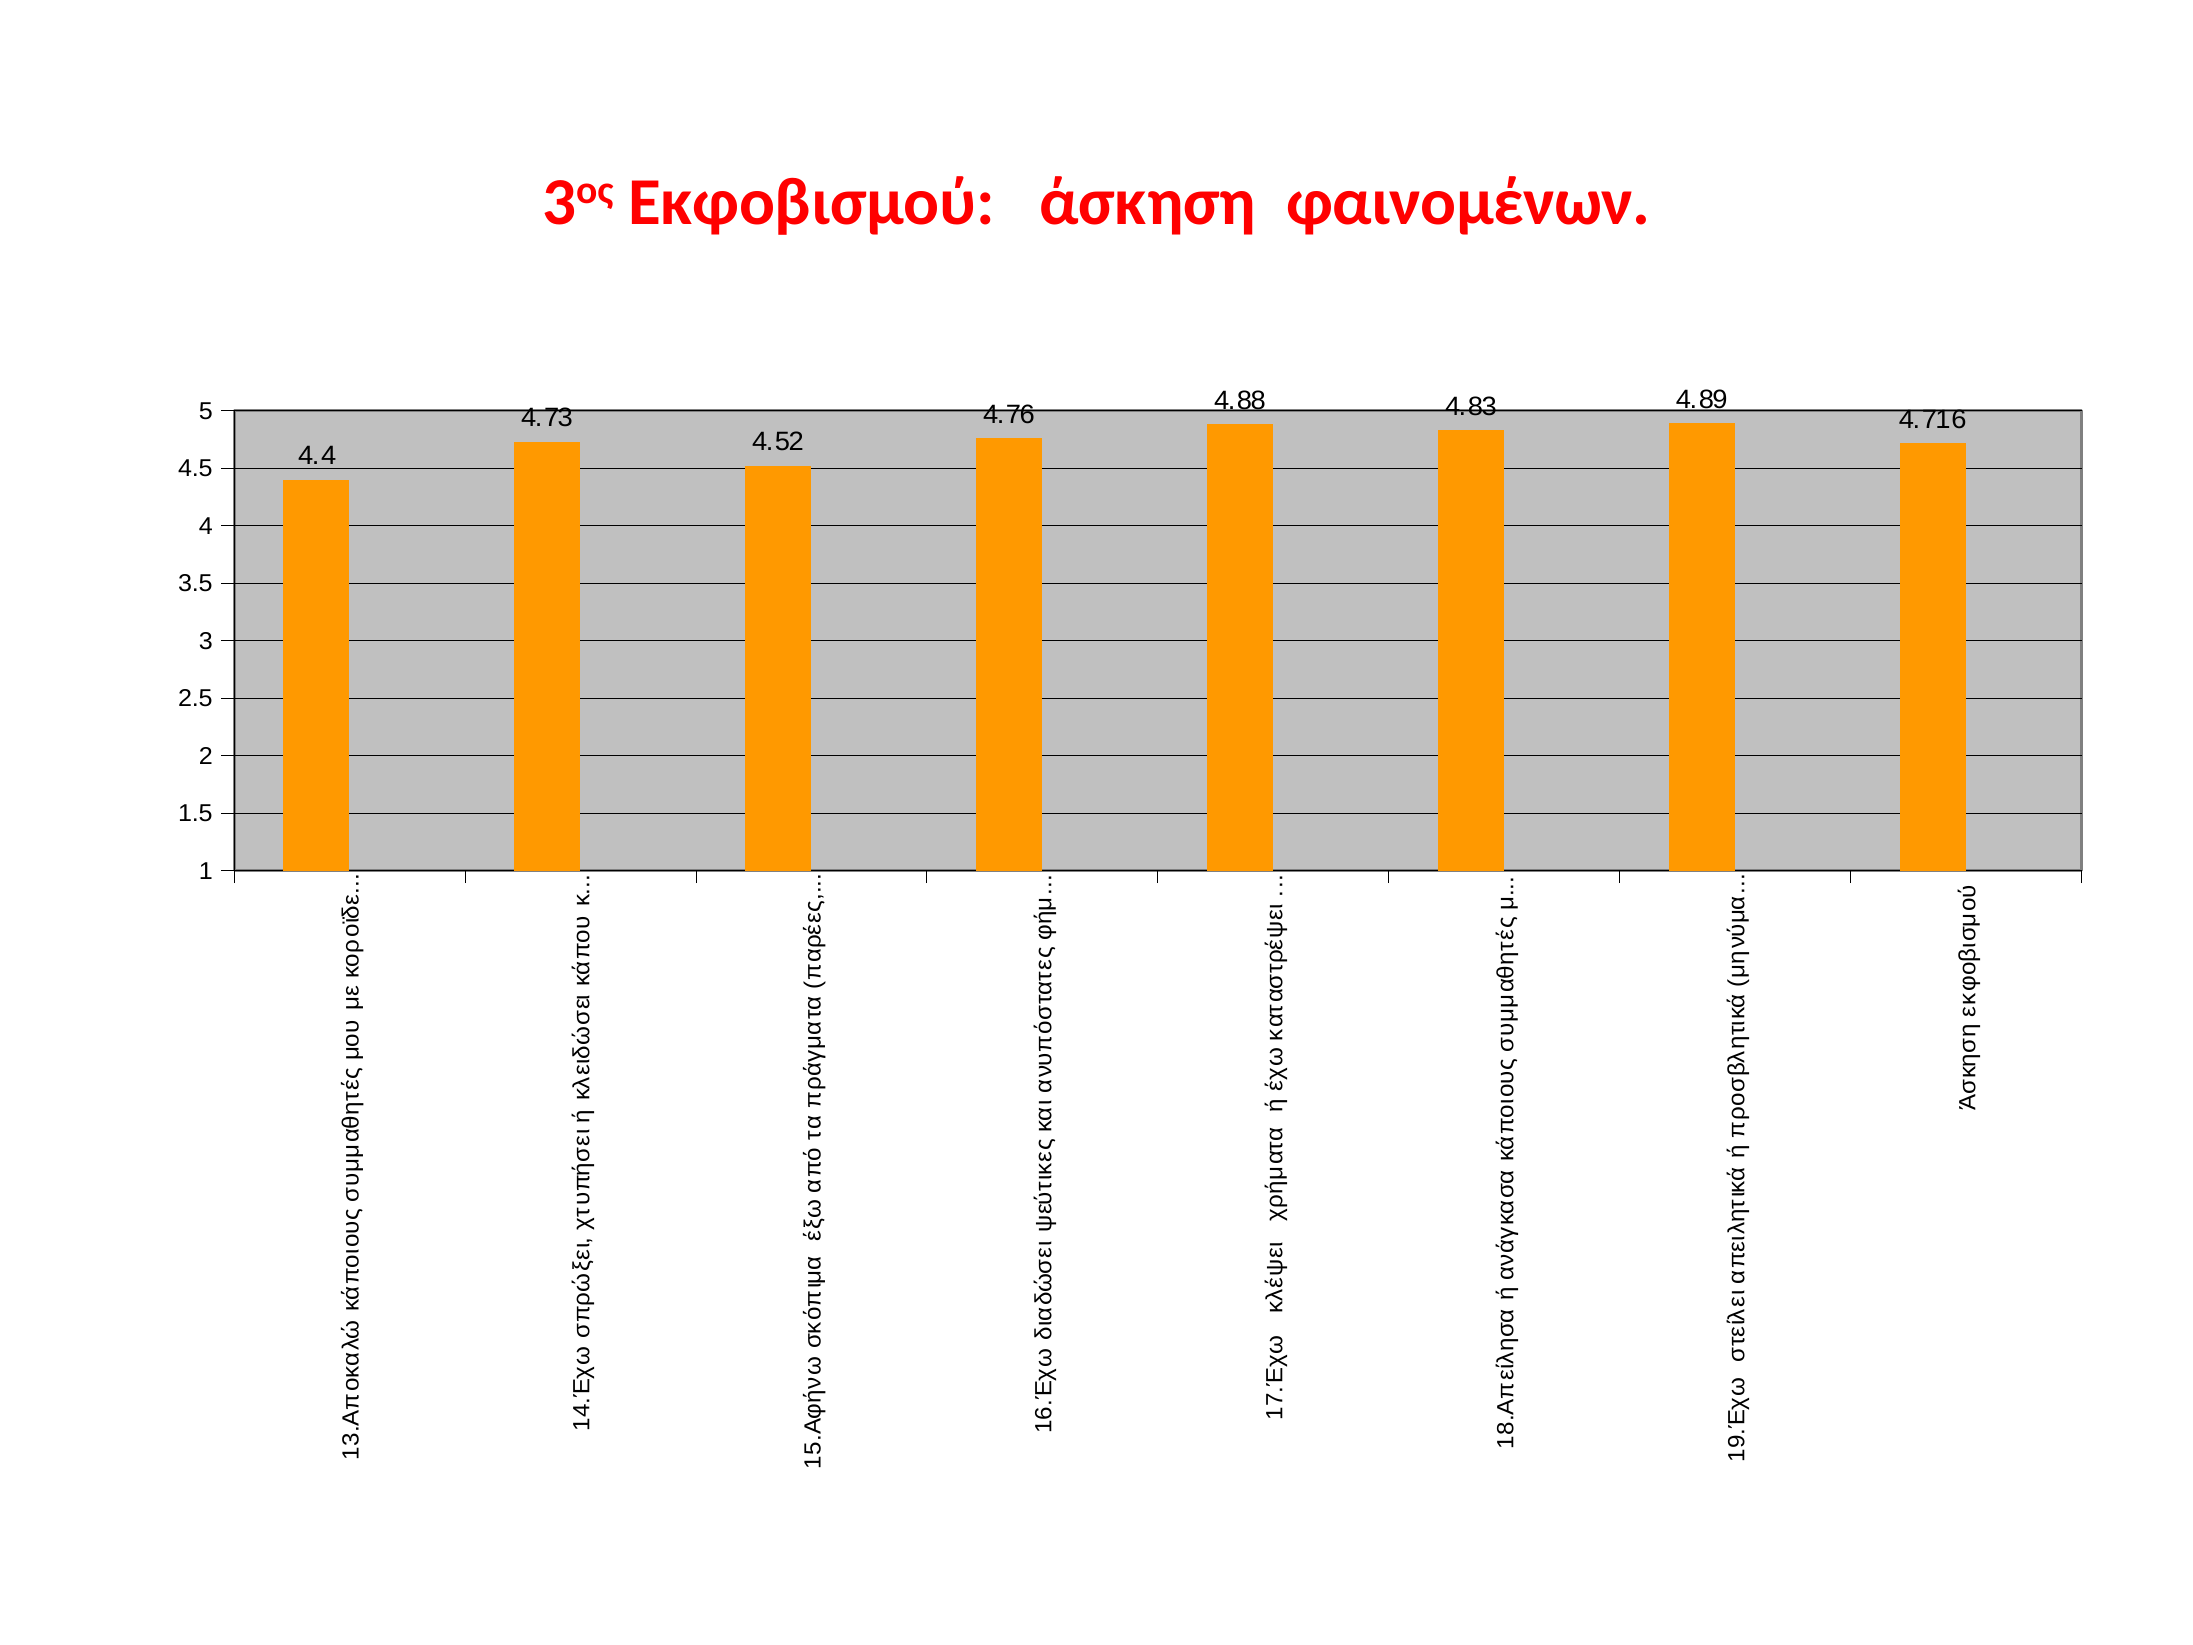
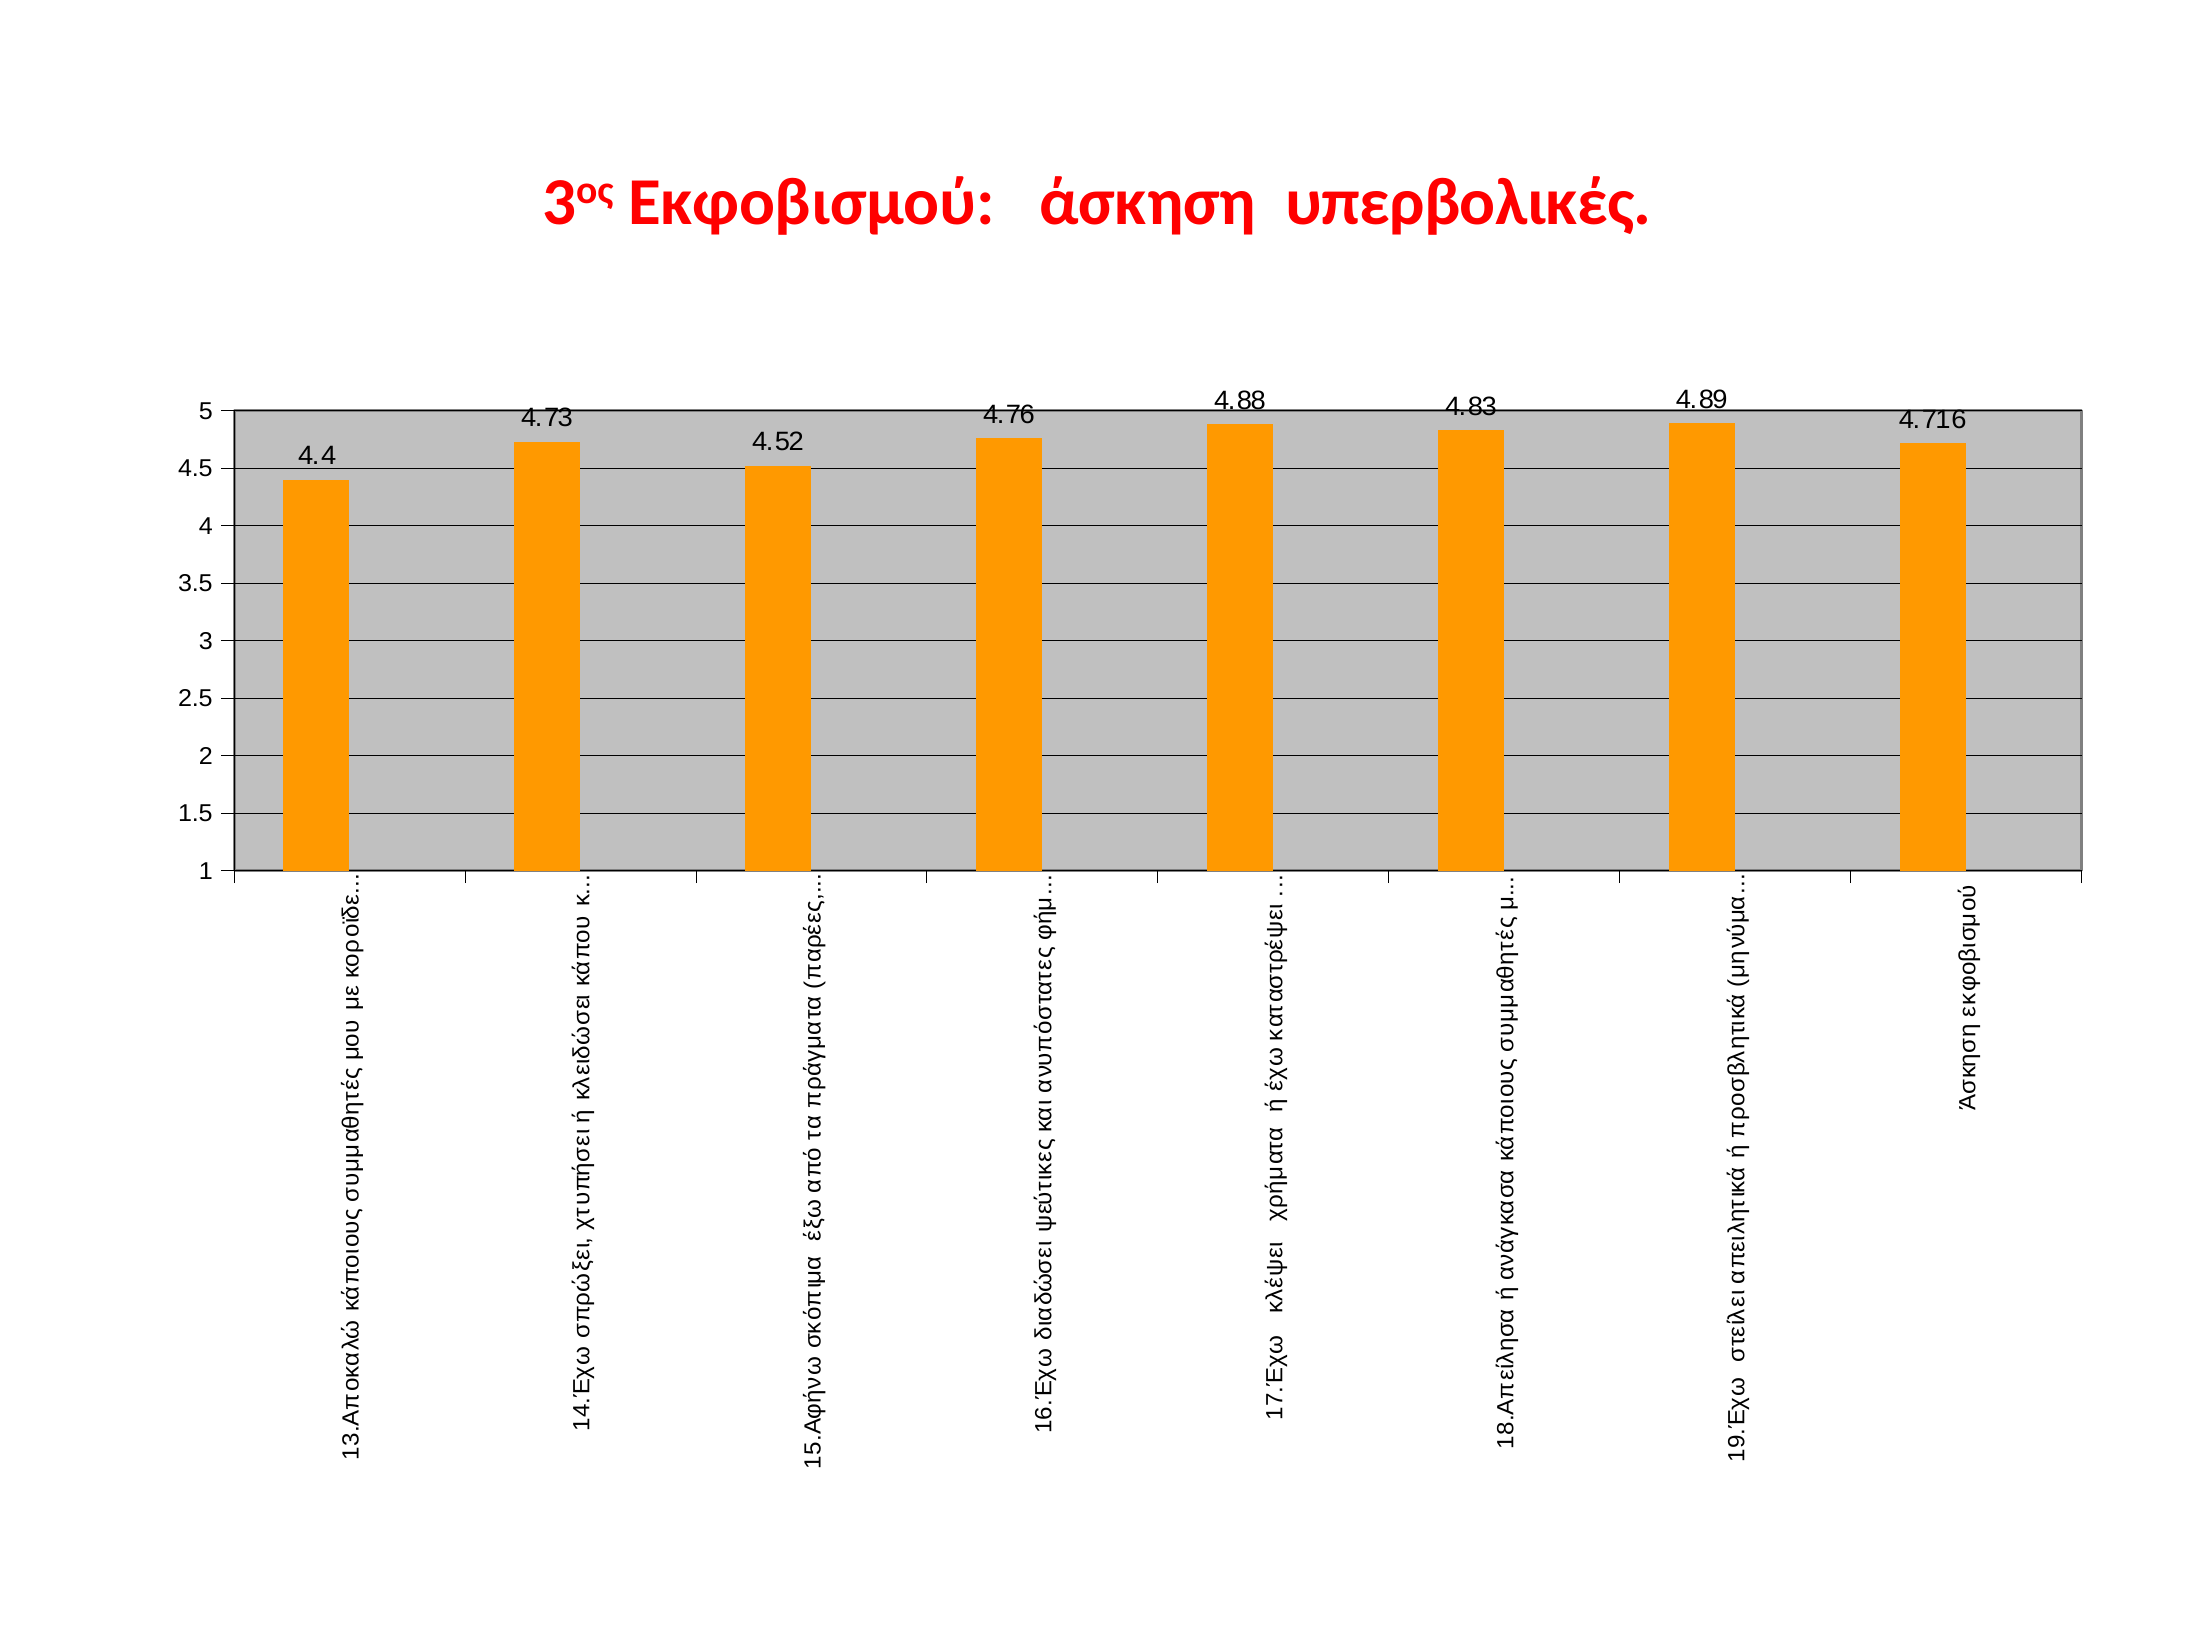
φαινομένων: φαινομένων -> υπερβολικές (1468, 202)
